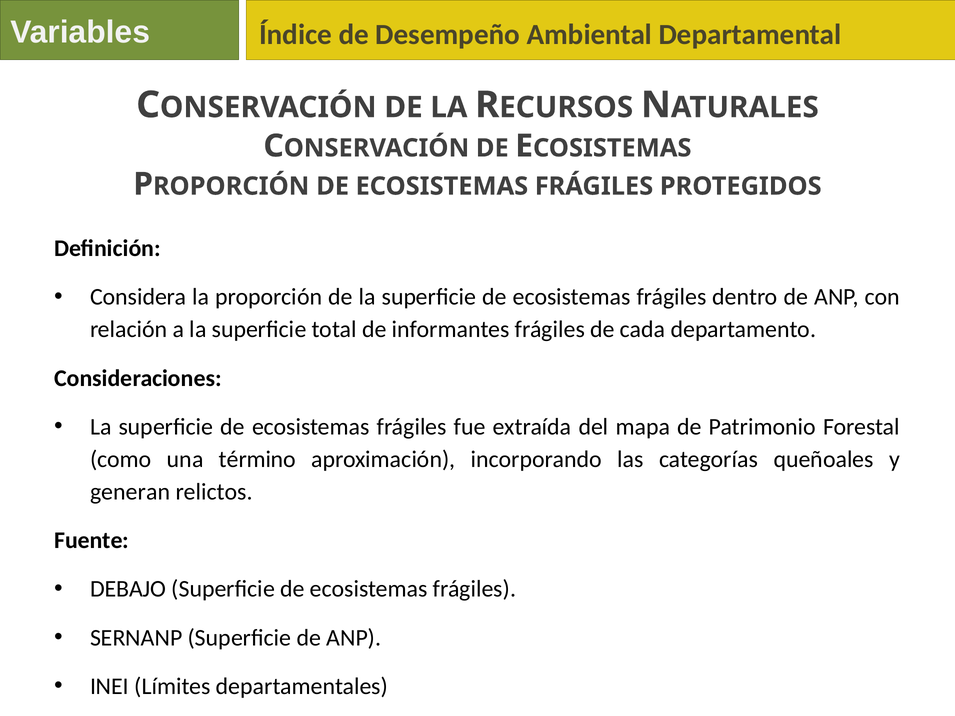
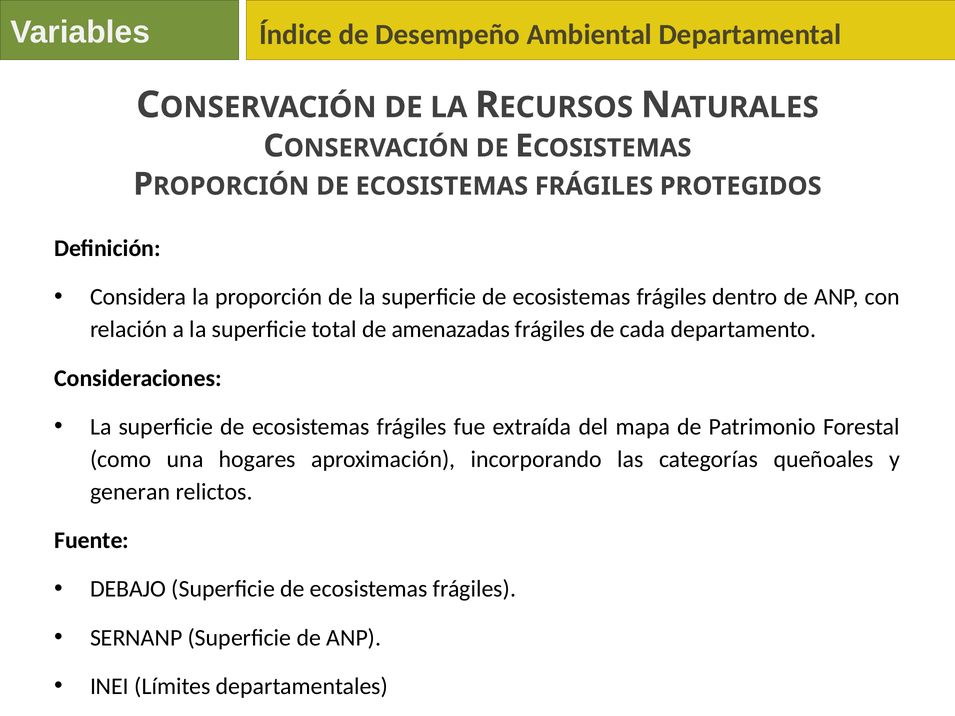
informantes: informantes -> amenazadas (451, 330)
término: término -> hogares (257, 460)
